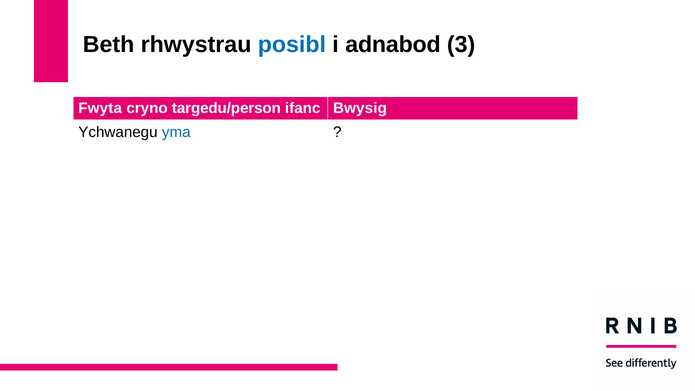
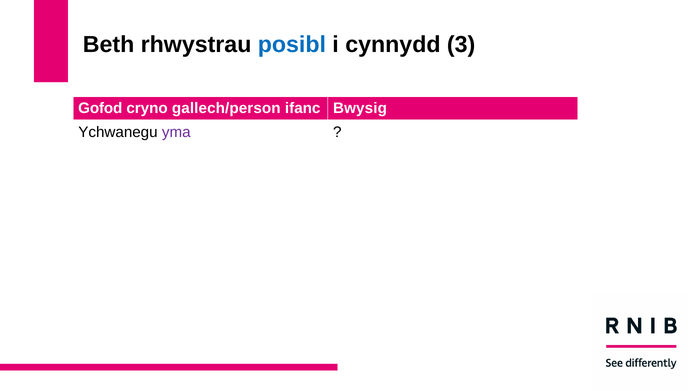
adnabod: adnabod -> cynnydd (393, 45)
Fwyta: Fwyta -> Gofod (100, 108)
targedu/person: targedu/person -> gallech/person (226, 108)
yma colour: blue -> purple (176, 132)
